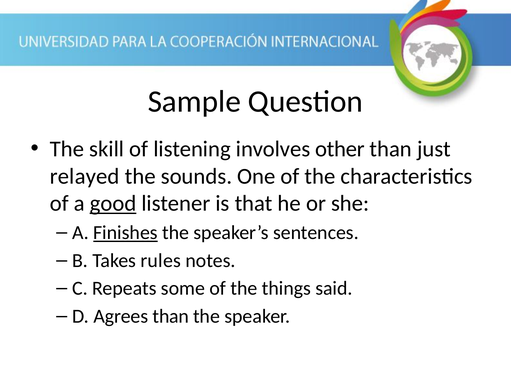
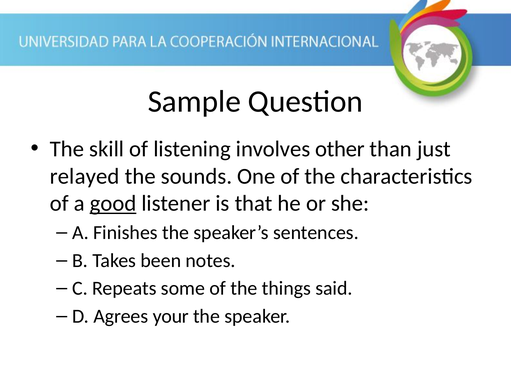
Finishes underline: present -> none (125, 233)
rules: rules -> been (161, 261)
Agrees than: than -> your (171, 316)
